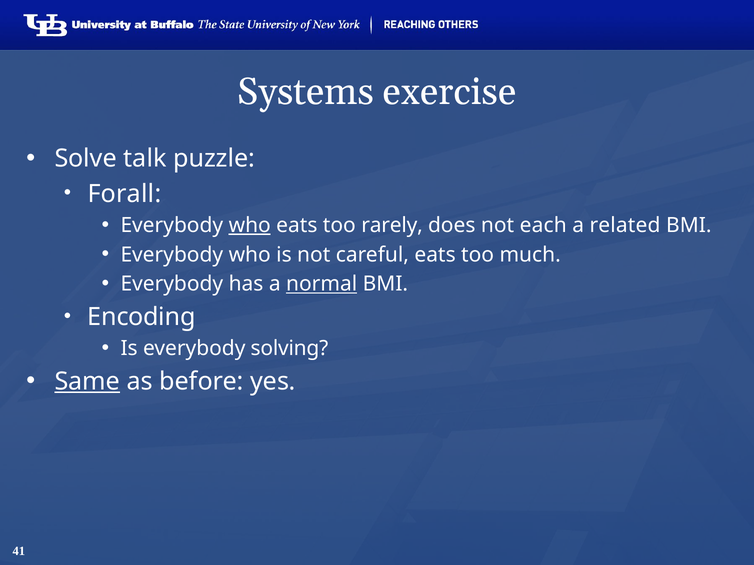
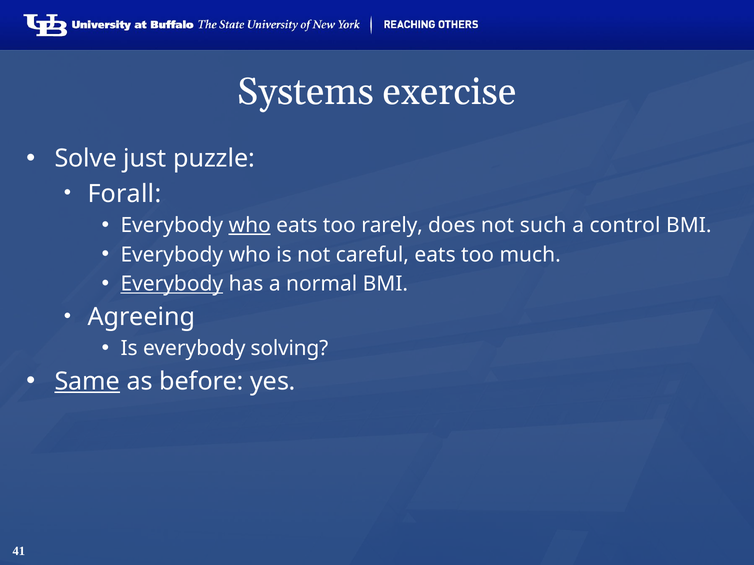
talk: talk -> just (145, 159)
each: each -> such (543, 226)
related: related -> control (625, 226)
Everybody underline: none -> present (172, 284)
normal underline: present -> none (322, 284)
Encoding: Encoding -> Agreeing (141, 317)
